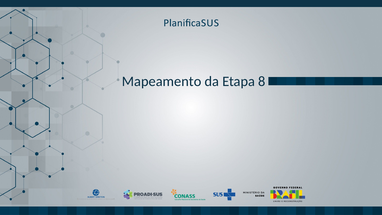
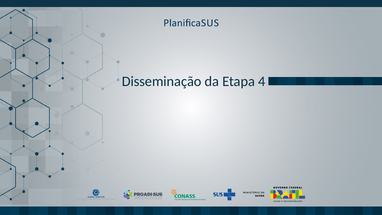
Mapeamento: Mapeamento -> Disseminação (162, 81)
8: 8 -> 4 (262, 81)
